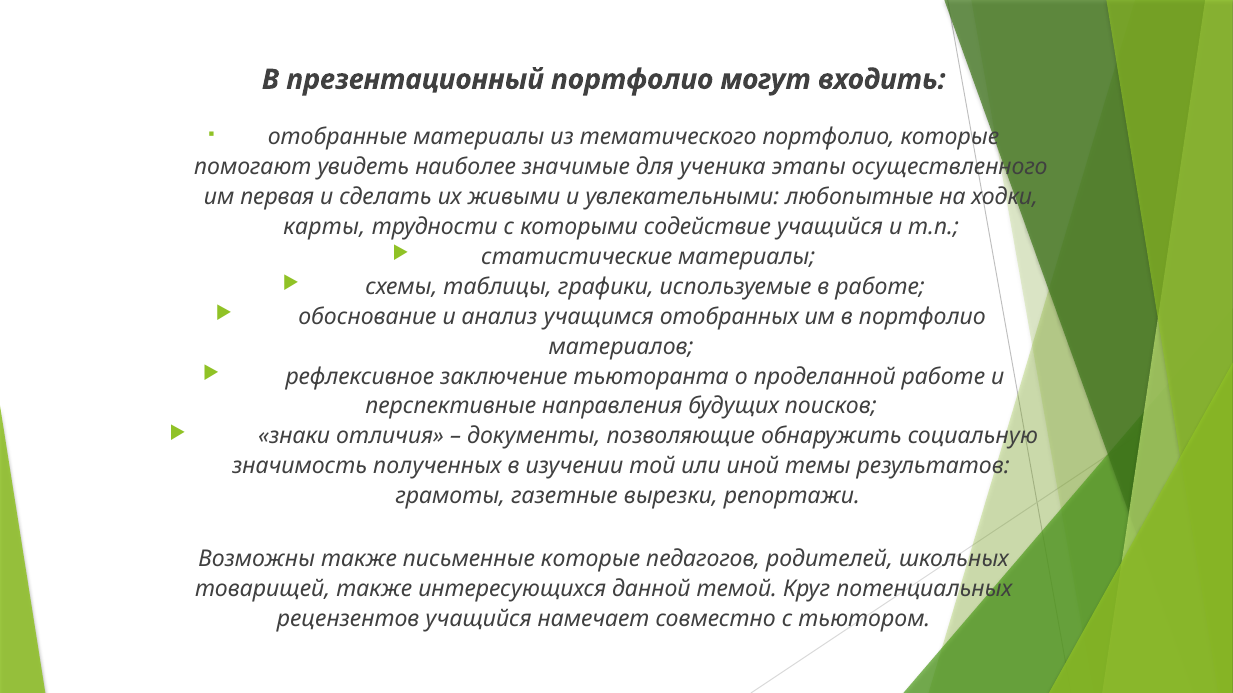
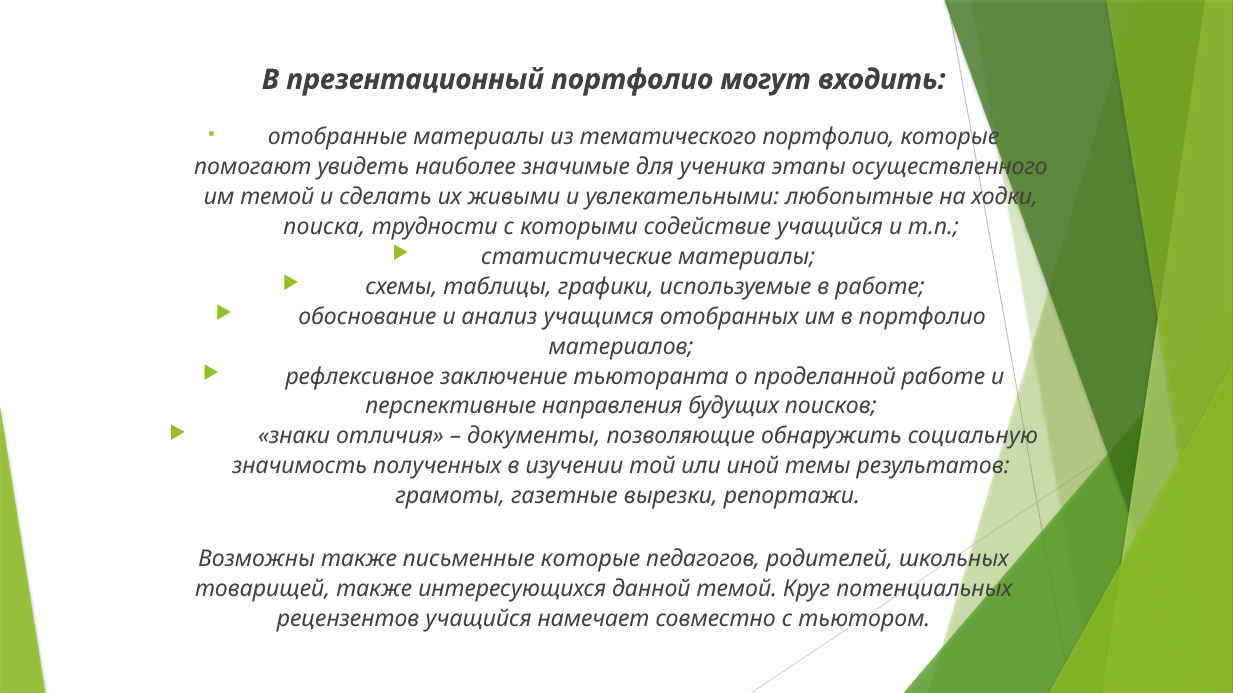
им первая: первая -> темой (277, 197)
карты: карты -> поиска (324, 227)
